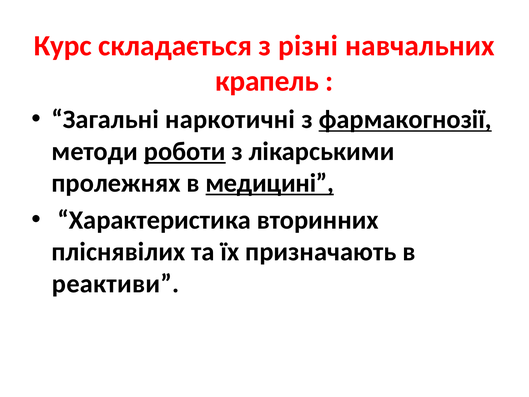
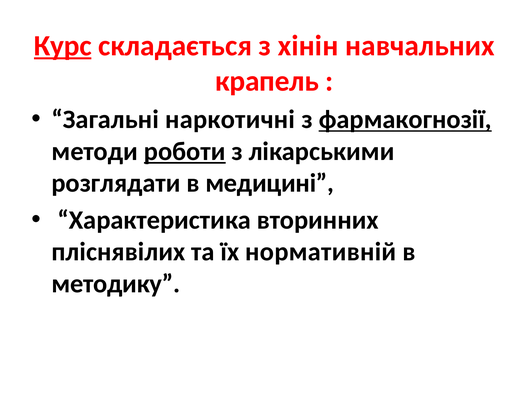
Курс underline: none -> present (63, 46)
різні: різні -> хінін (308, 46)
пролежнях: пролежнях -> розглядати (116, 183)
медицині underline: present -> none (270, 183)
призначають: призначають -> нормативній (321, 252)
реактиви: реактиви -> методику (116, 284)
